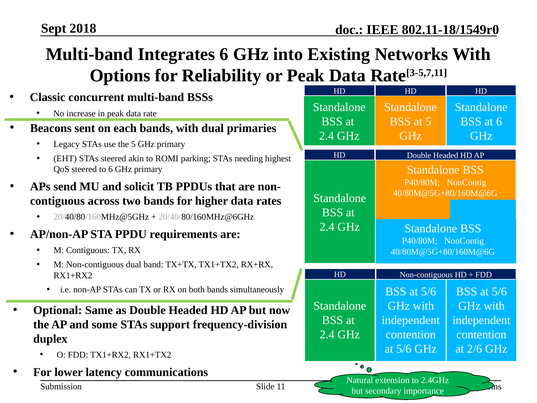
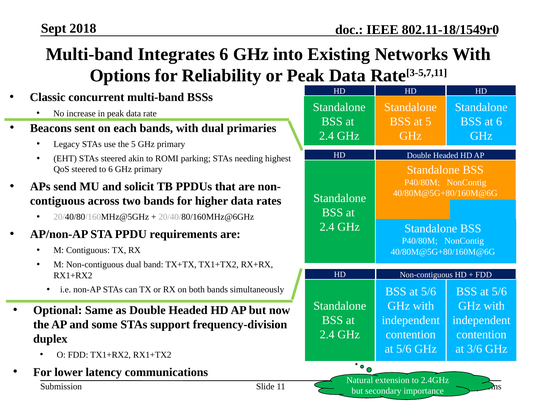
2/6: 2/6 -> 3/6 (475, 349)
